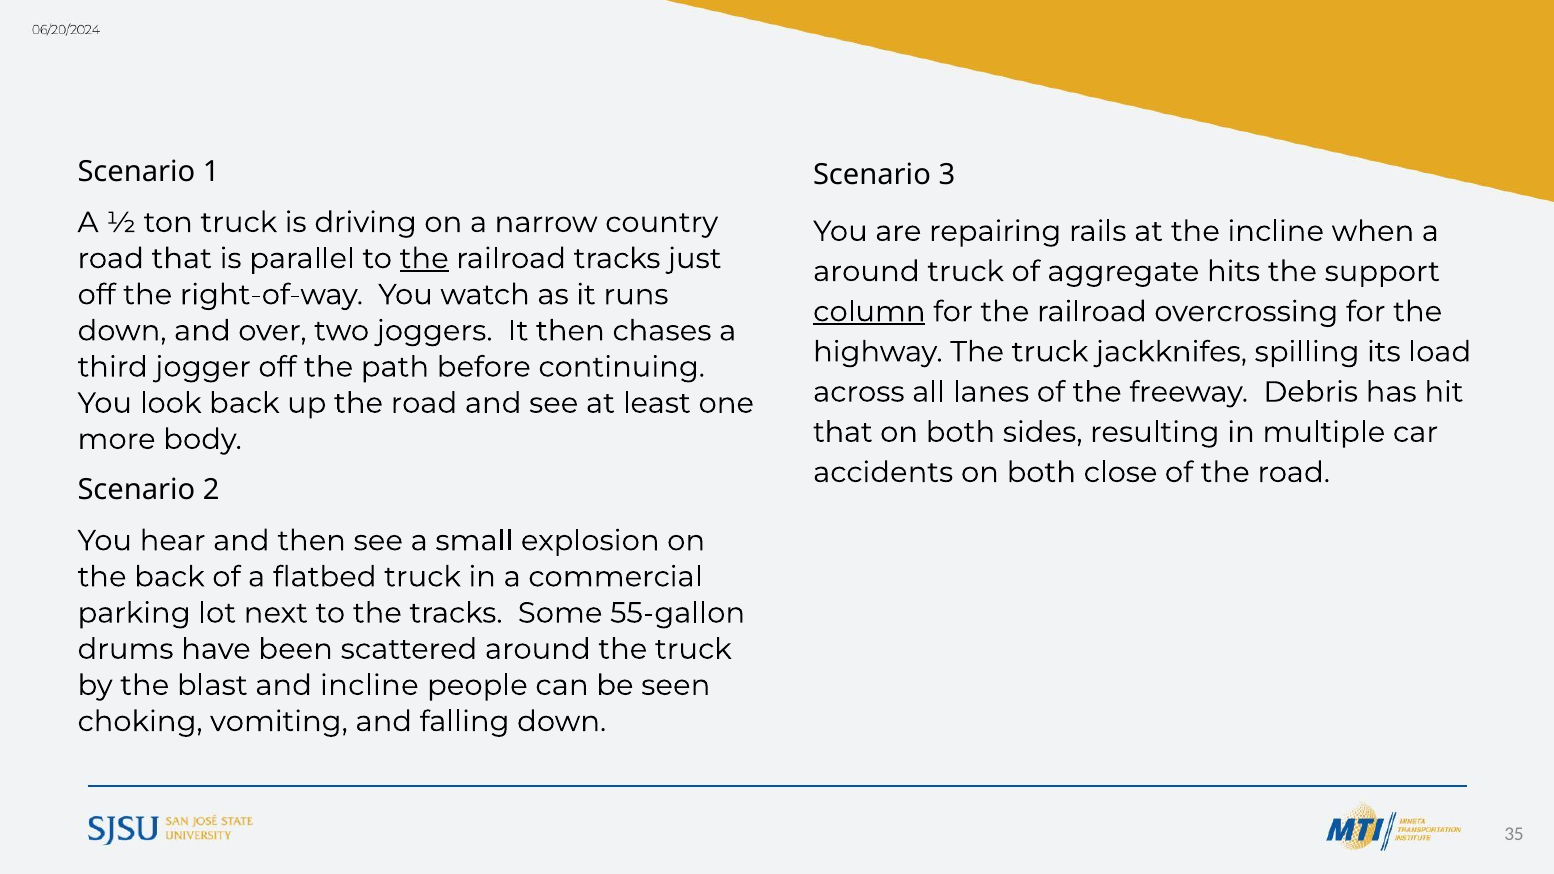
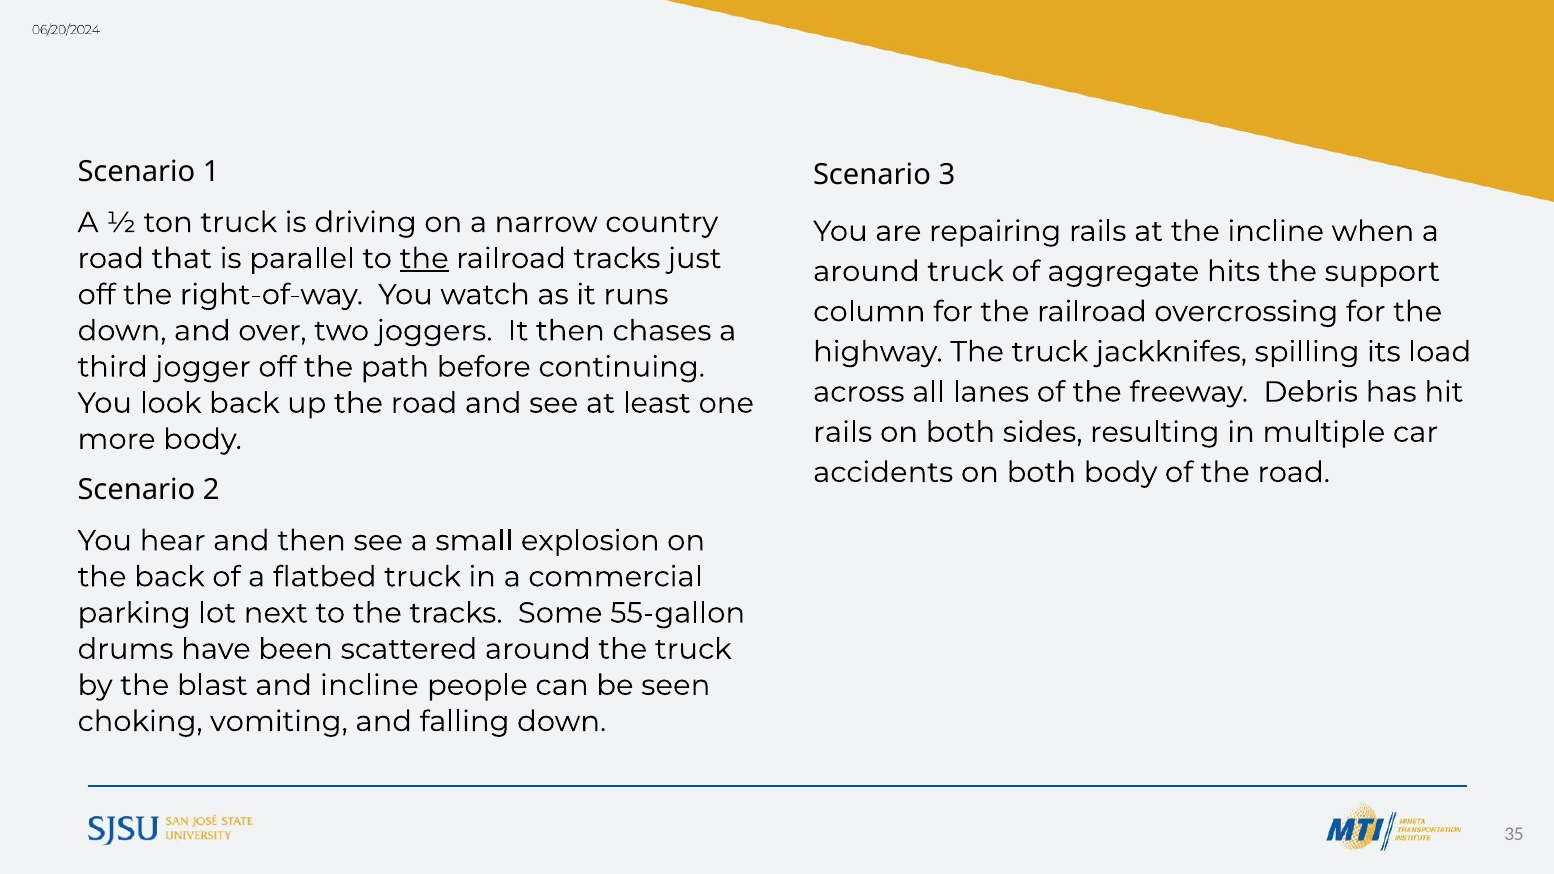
column underline: present -> none (869, 312)
that: that -> rails (843, 432)
both close: close -> body (1120, 473)
